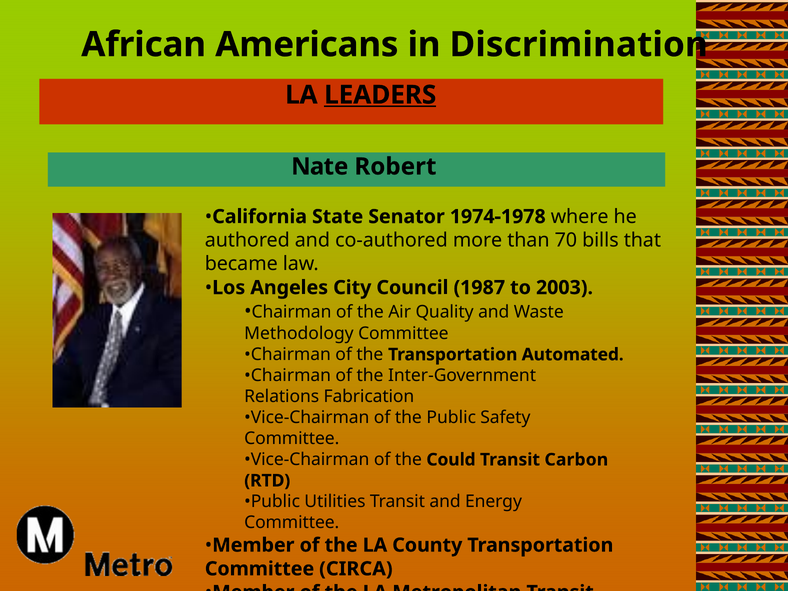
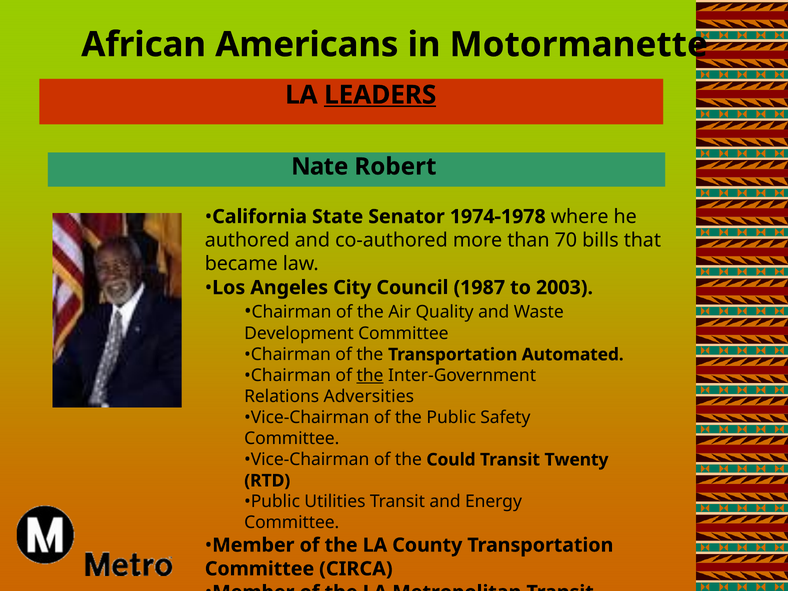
Discrimination: Discrimination -> Motormanette (579, 45)
Methodology: Methodology -> Development (299, 334)
the underline: none -> present (370, 376)
Fabrication: Fabrication -> Adversities (369, 397)
Carbon: Carbon -> Twenty (576, 460)
